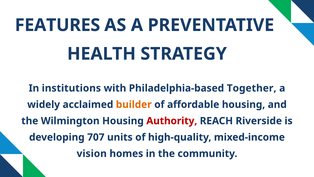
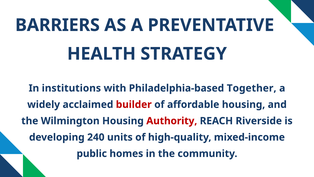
FEATURES: FEATURES -> BARRIERS (57, 25)
builder colour: orange -> red (134, 104)
707: 707 -> 240 (96, 137)
vision: vision -> public (92, 153)
